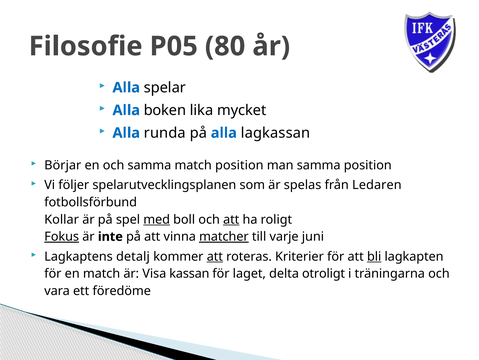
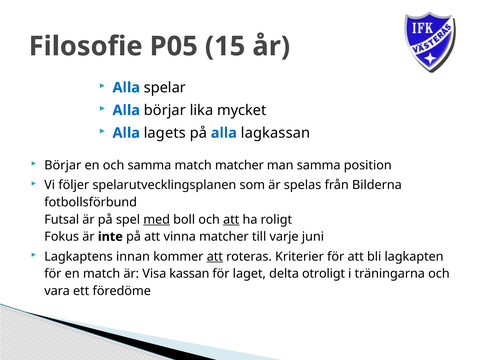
80: 80 -> 15 (225, 46)
Alla boken: boken -> börjar (165, 110)
runda: runda -> lagets (165, 133)
match position: position -> matcher (239, 165)
Ledaren: Ledaren -> Bilderna (377, 185)
Kollar: Kollar -> Futsal (62, 219)
Fokus underline: present -> none (62, 236)
matcher underline: present -> none (224, 236)
detalj: detalj -> innan (133, 256)
bli underline: present -> none (374, 256)
